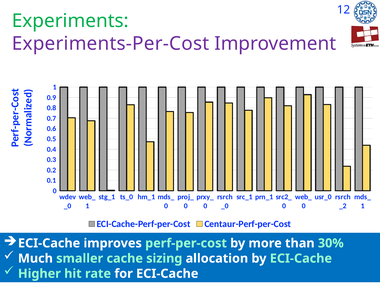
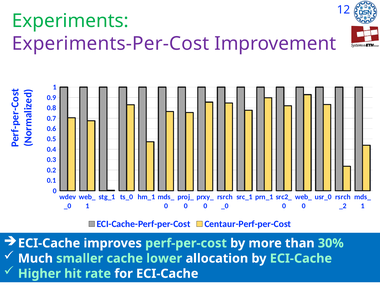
sizing: sizing -> lower (164, 258)
